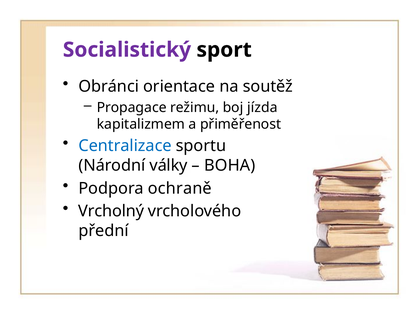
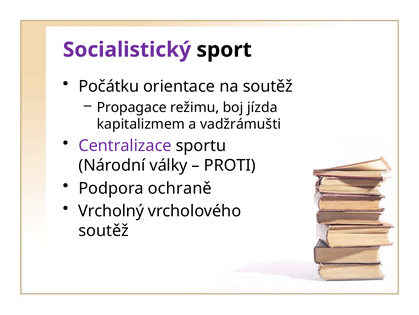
Obránci: Obránci -> Počátku (109, 86)
přiměřenost: přiměřenost -> vadžrámušti (241, 124)
Centralizace colour: blue -> purple (125, 145)
BOHA: BOHA -> PROTI (230, 165)
přední: přední -> soutěž (104, 230)
